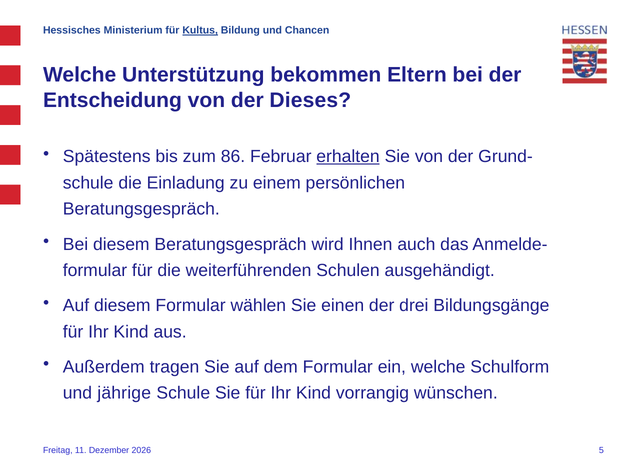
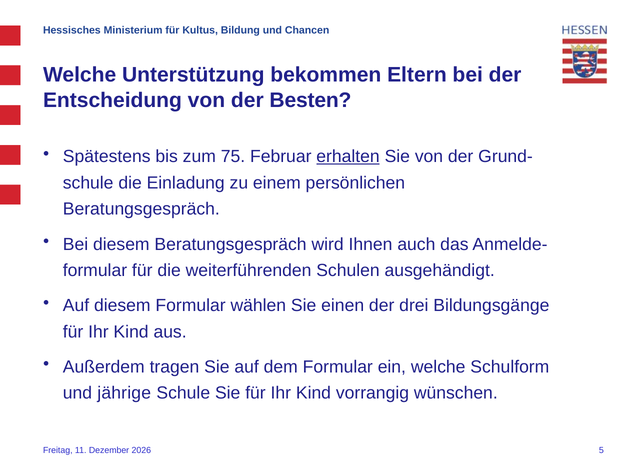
Kultus underline: present -> none (200, 30)
Dieses: Dieses -> Besten (310, 100)
86: 86 -> 75 (233, 157)
